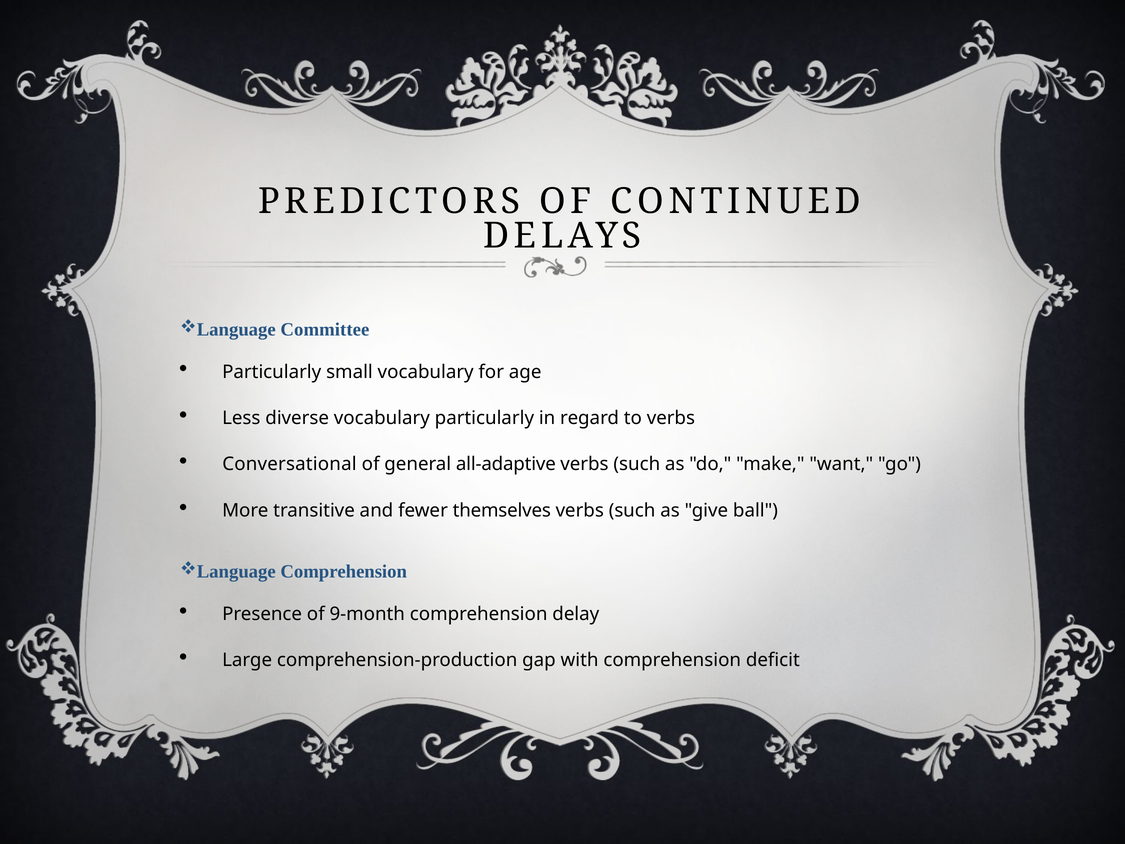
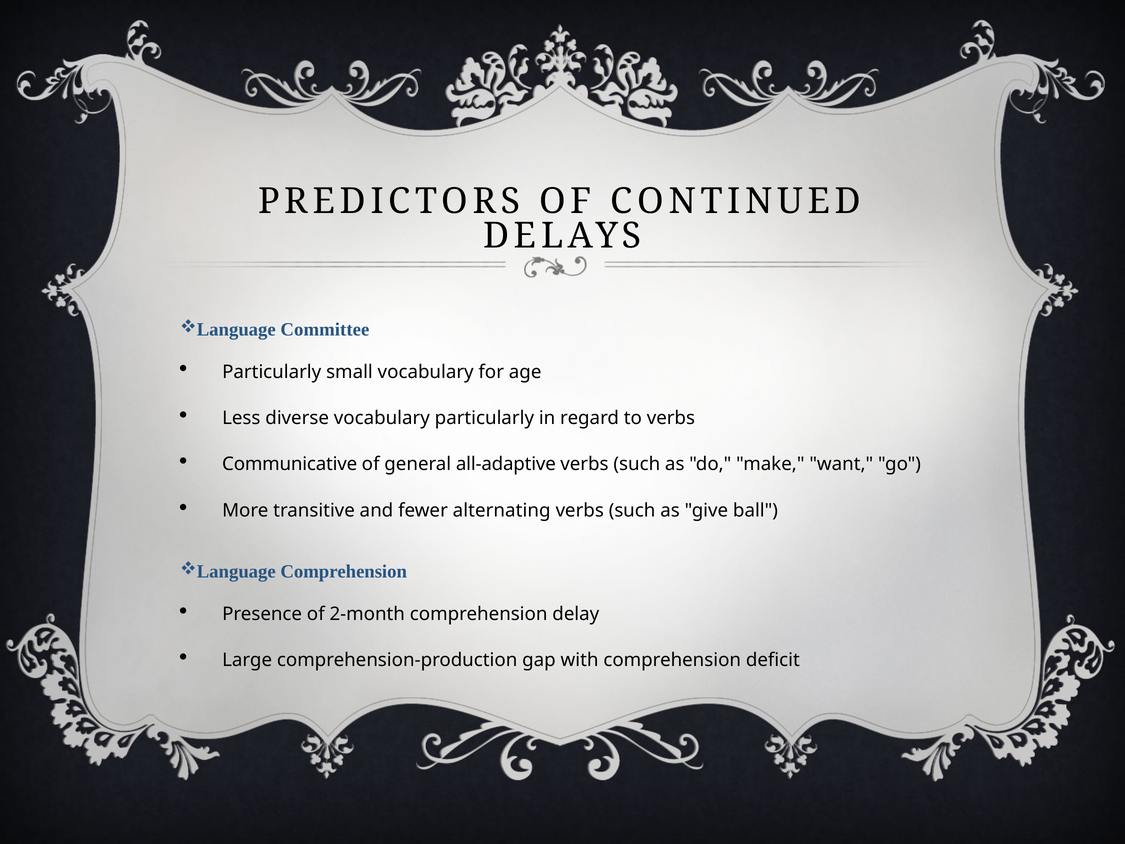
Conversational: Conversational -> Communicative (290, 464)
themselves: themselves -> alternating (502, 510)
9-month: 9-month -> 2-month (367, 614)
